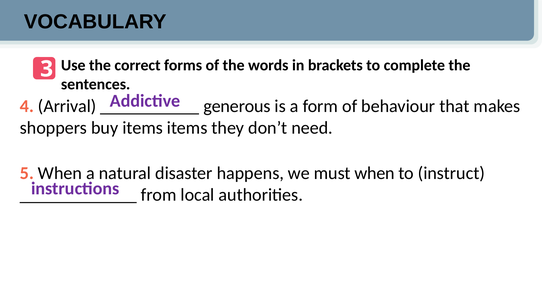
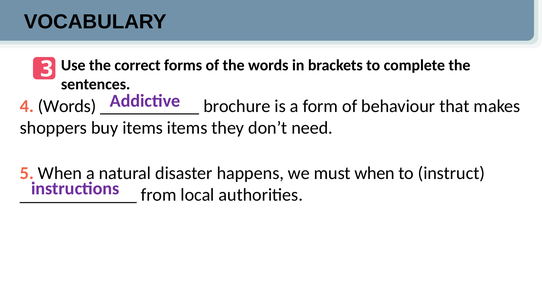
4 Arrival: Arrival -> Words (67, 106)
generous: generous -> brochure (237, 106)
